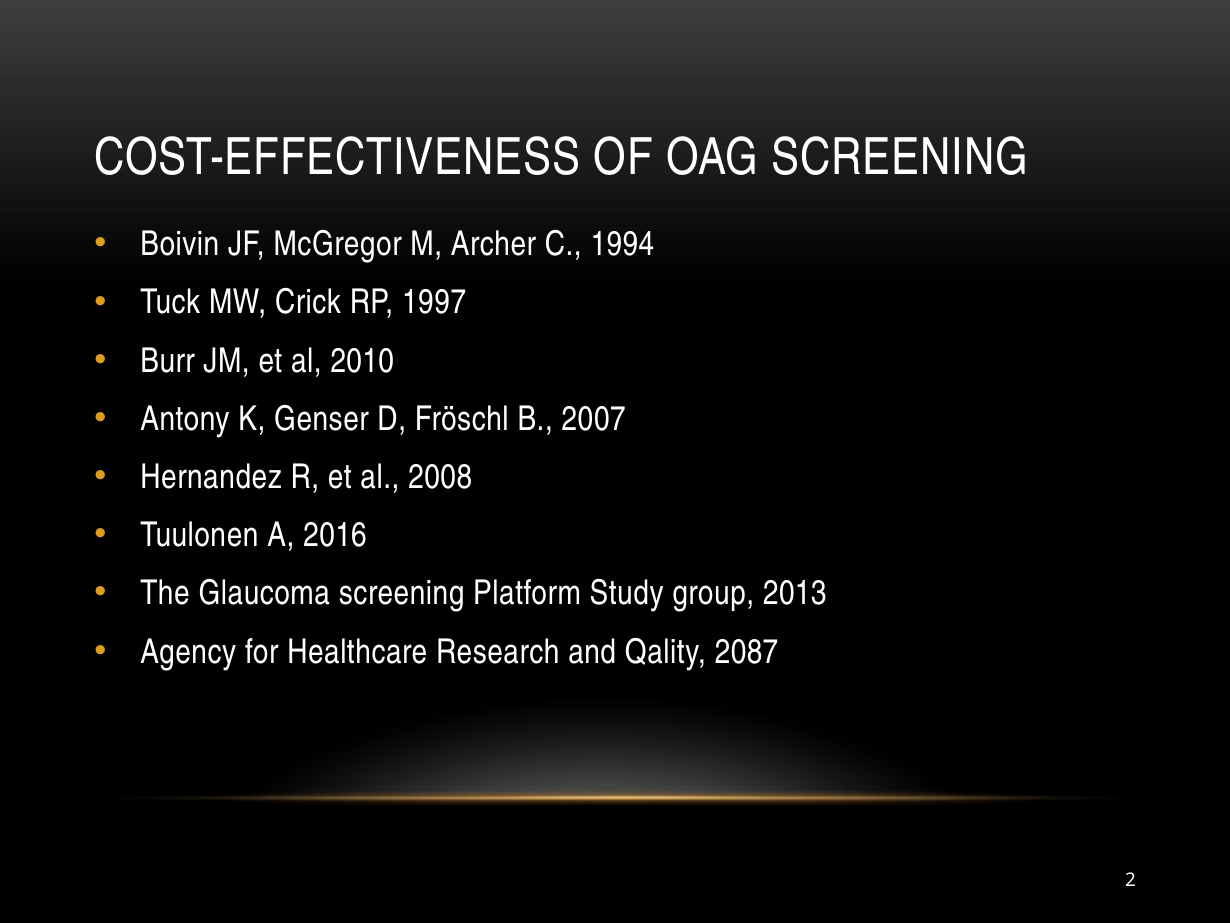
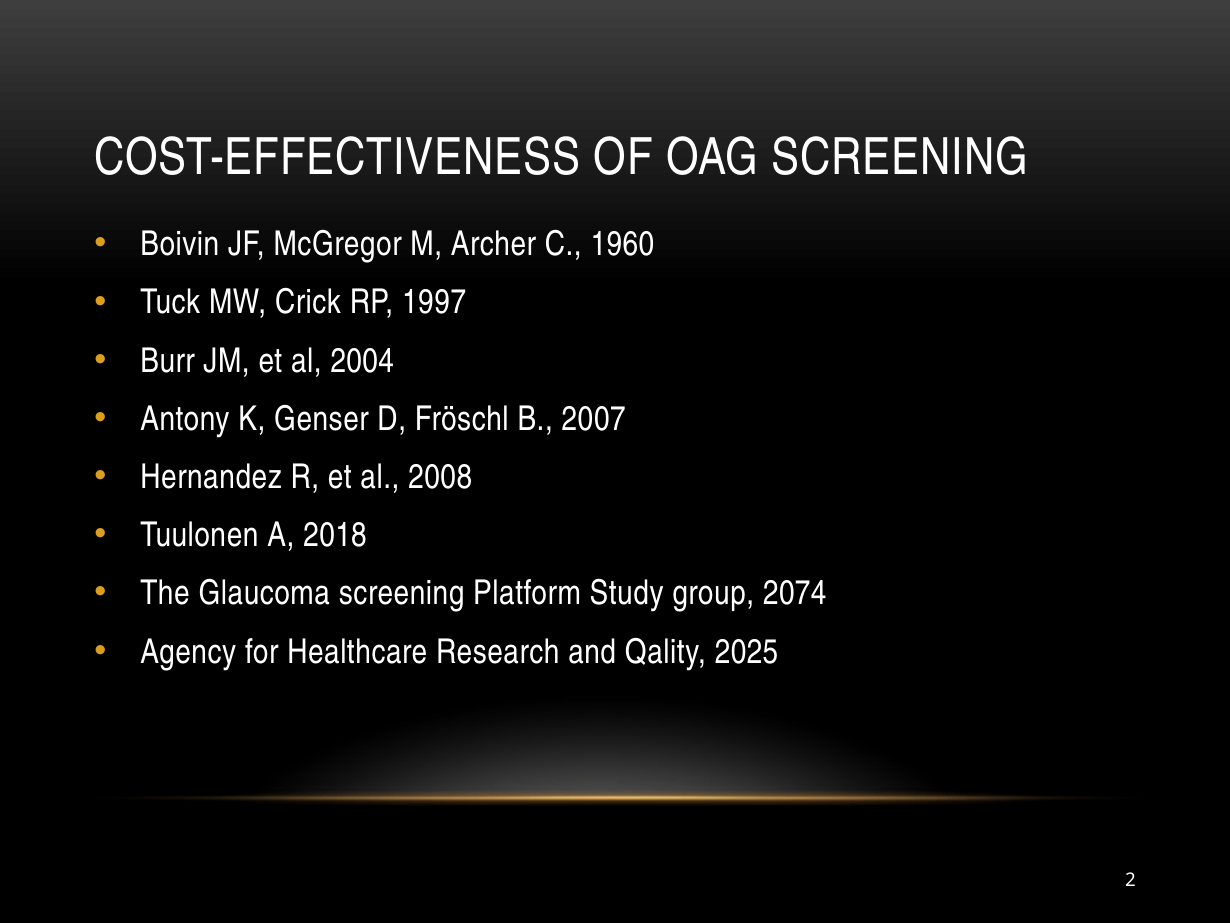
1994: 1994 -> 1960 (622, 244)
2010: 2010 -> 2004 (362, 361)
2016: 2016 -> 2018 (335, 535)
2013: 2013 -> 2074 (795, 593)
2087: 2087 -> 2025 (747, 651)
